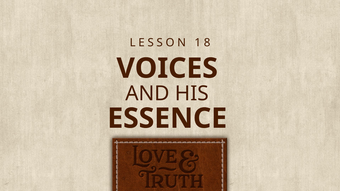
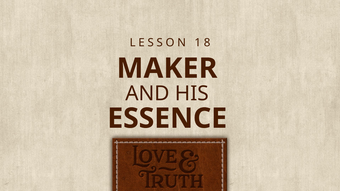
VOICES: VOICES -> MAKER (167, 68)
